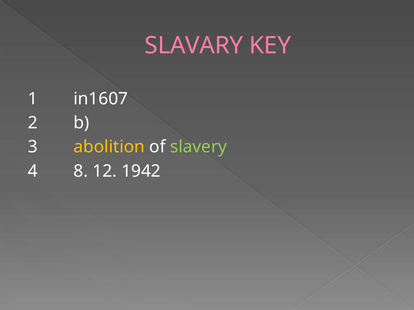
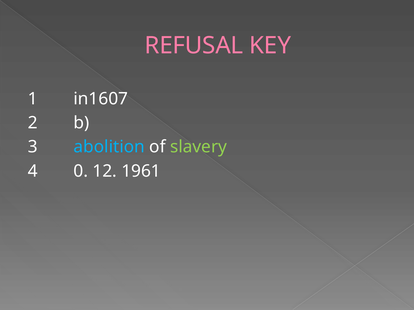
SLAVARY: SLAVARY -> REFUSAL (194, 45)
abolition colour: yellow -> light blue (109, 147)
8: 8 -> 0 (81, 171)
1942: 1942 -> 1961 (141, 171)
